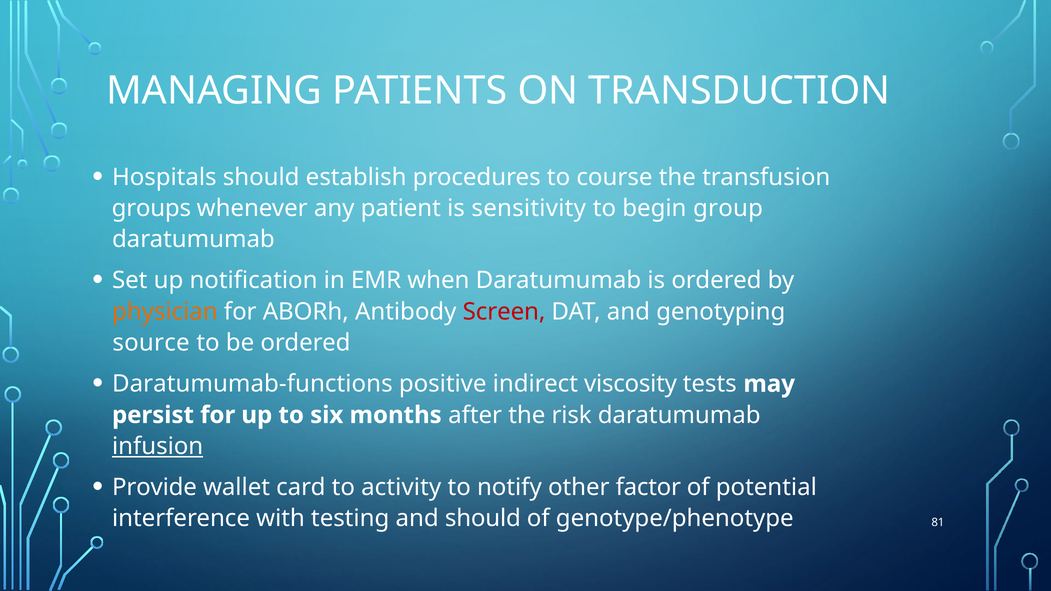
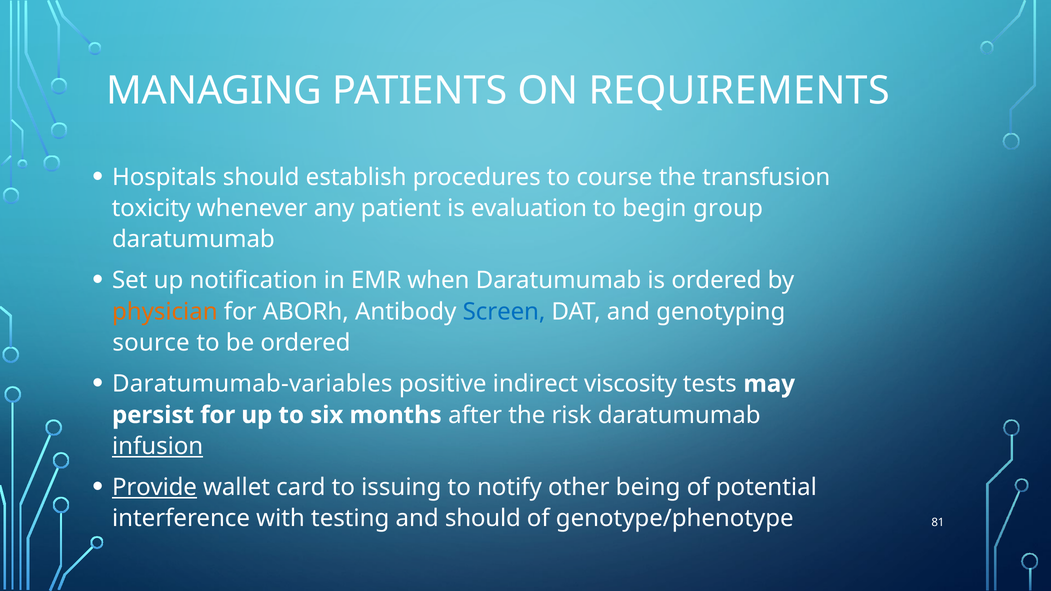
TRANSDUCTION: TRANSDUCTION -> REQUIREMENTS (739, 91)
groups: groups -> toxicity (151, 208)
sensitivity: sensitivity -> evaluation (529, 208)
Screen colour: red -> blue (504, 312)
Daratumumab-functions: Daratumumab-functions -> Daratumumab-variables (252, 384)
Provide underline: none -> present (154, 487)
activity: activity -> issuing (401, 487)
factor: factor -> being (648, 487)
